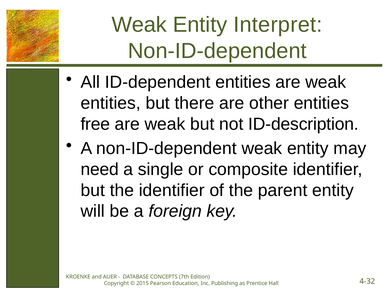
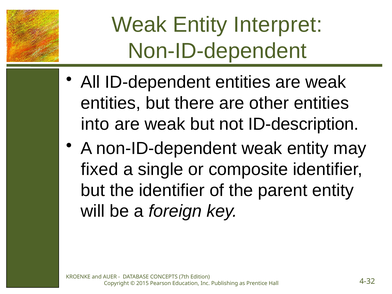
free: free -> into (95, 124)
need: need -> fixed (99, 169)
